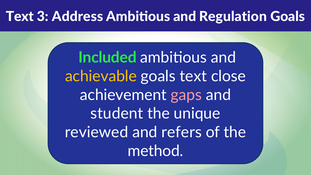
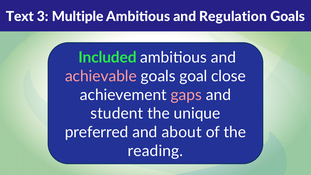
Address: Address -> Multiple (78, 17)
achievable colour: yellow -> pink (101, 76)
goals text: text -> goal (193, 76)
reviewed: reviewed -> preferred (97, 132)
refers: refers -> about (182, 132)
method: method -> reading (155, 151)
